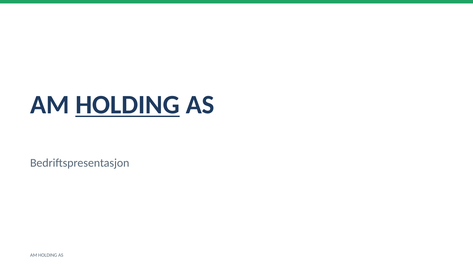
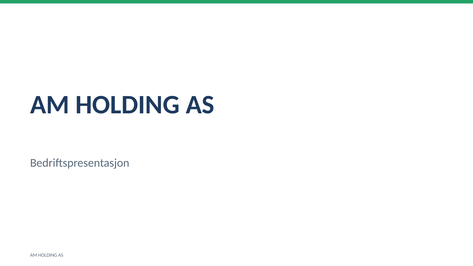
HOLDING underline: present -> none (128, 105)
